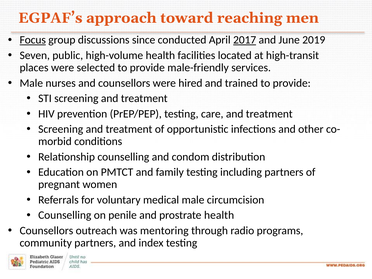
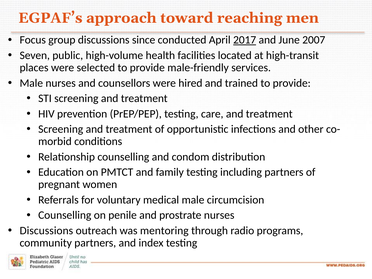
Focus underline: present -> none (33, 40)
2019: 2019 -> 2007 (314, 40)
prostrate health: health -> nurses (219, 215)
Counsellors: Counsellors -> Discussions (46, 231)
